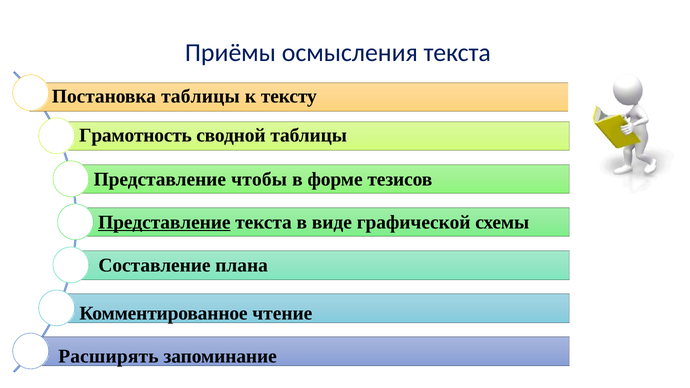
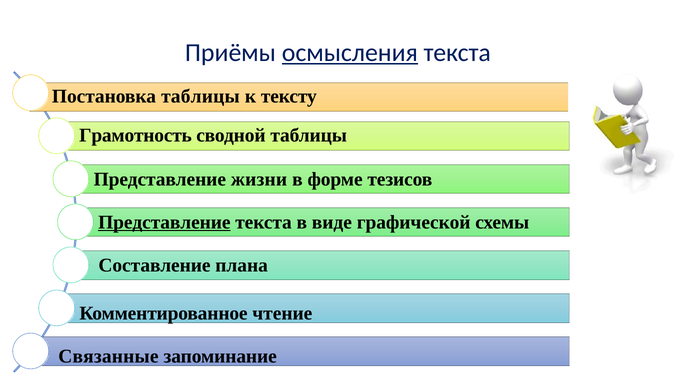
осмысления underline: none -> present (350, 53)
чтобы: чтобы -> жизни (259, 179)
Расширять: Расширять -> Связанные (108, 356)
